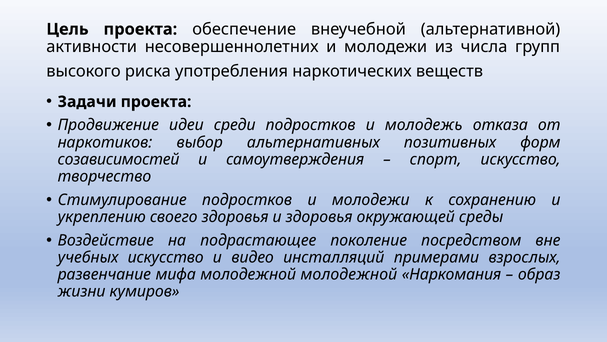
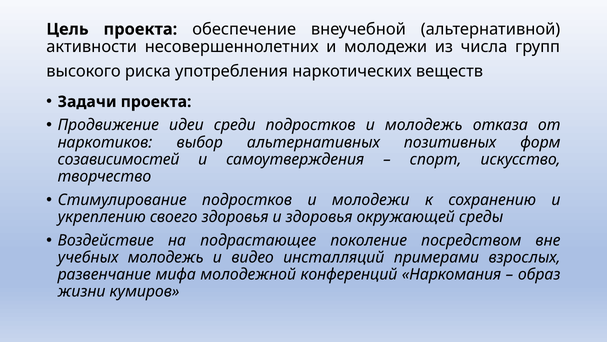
учебных искусство: искусство -> молодежь (166, 257)
молодежной молодежной: молодежной -> конференций (349, 274)
